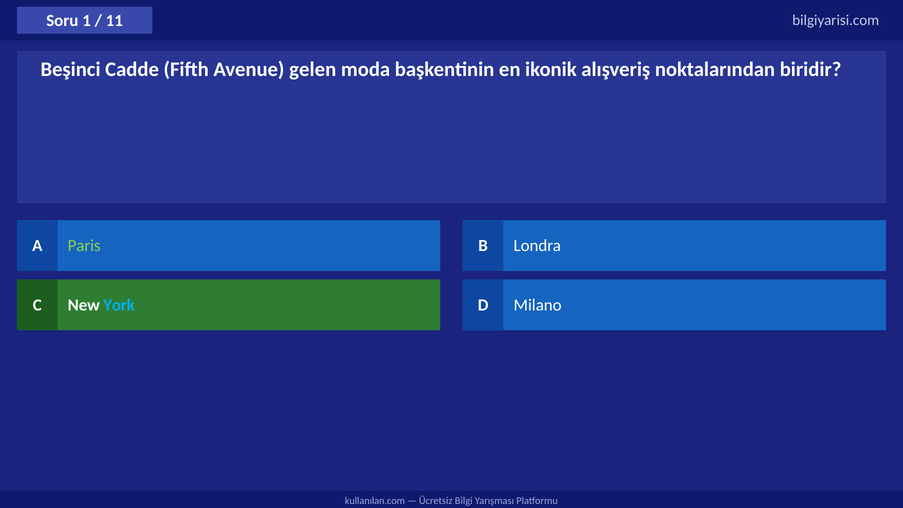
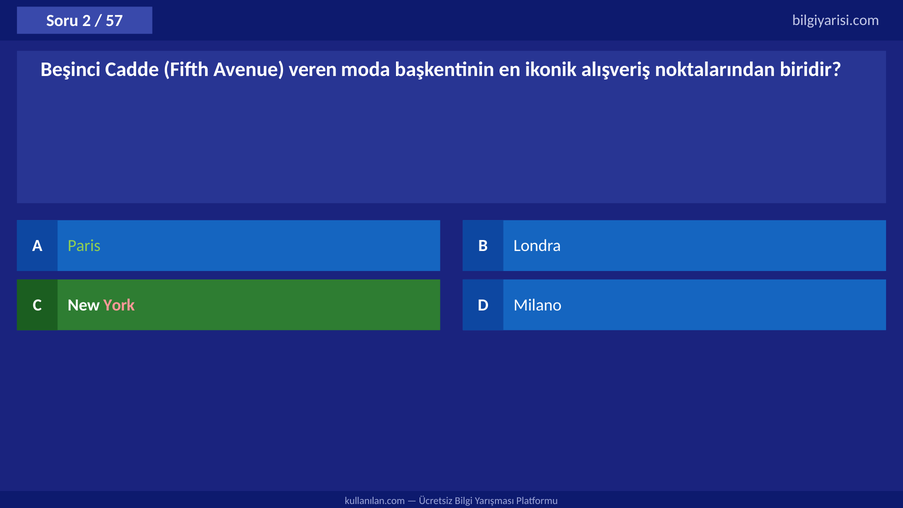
1: 1 -> 2 (87, 21)
11: 11 -> 57 (114, 21)
gelen: gelen -> veren (313, 70)
York colour: light blue -> pink (119, 305)
